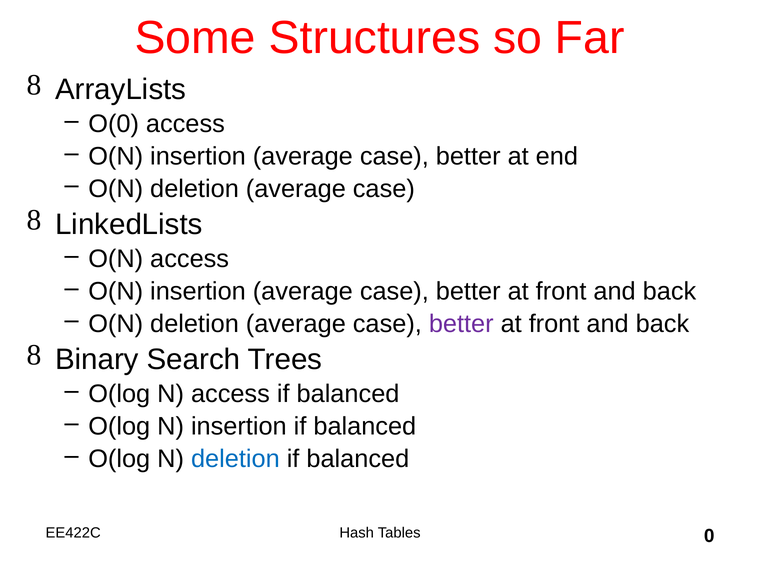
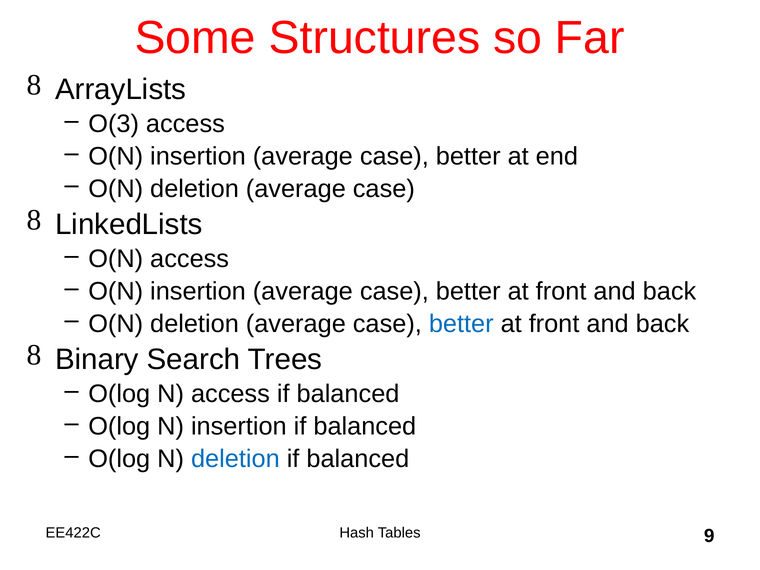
O(0: O(0 -> O(3 (114, 124)
better colour: purple -> blue (461, 324)
0: 0 -> 9 (709, 536)
